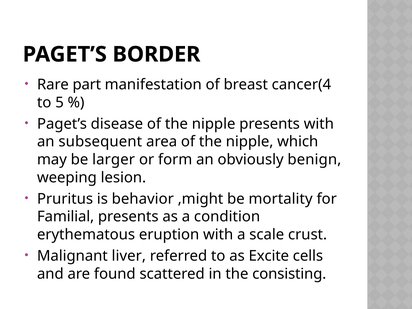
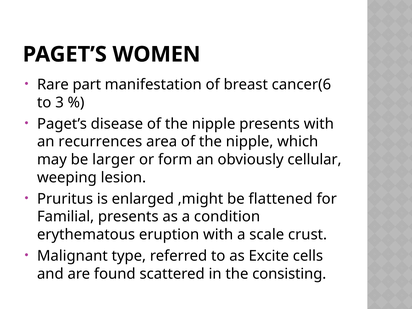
BORDER: BORDER -> WOMEN (156, 54)
cancer(4: cancer(4 -> cancer(6 (301, 85)
5: 5 -> 3 (60, 102)
subsequent: subsequent -> recurrences (100, 142)
benign: benign -> cellular (314, 160)
behavior: behavior -> enlarged (143, 199)
mortality: mortality -> flattened (281, 199)
liver: liver -> type (129, 256)
